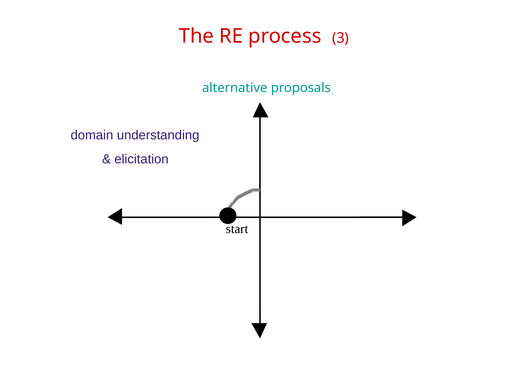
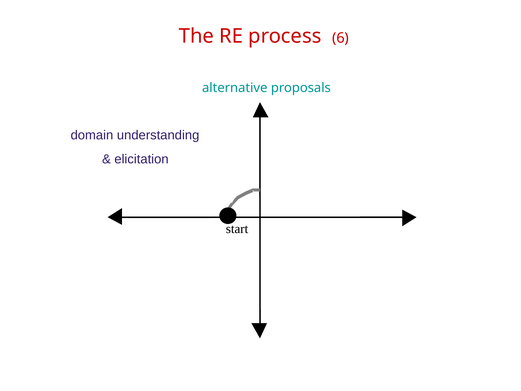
3: 3 -> 6 (340, 38)
